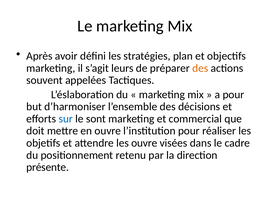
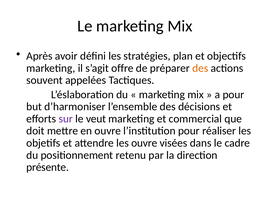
leurs: leurs -> offre (122, 68)
sur colour: blue -> purple (66, 119)
sont: sont -> veut (96, 119)
